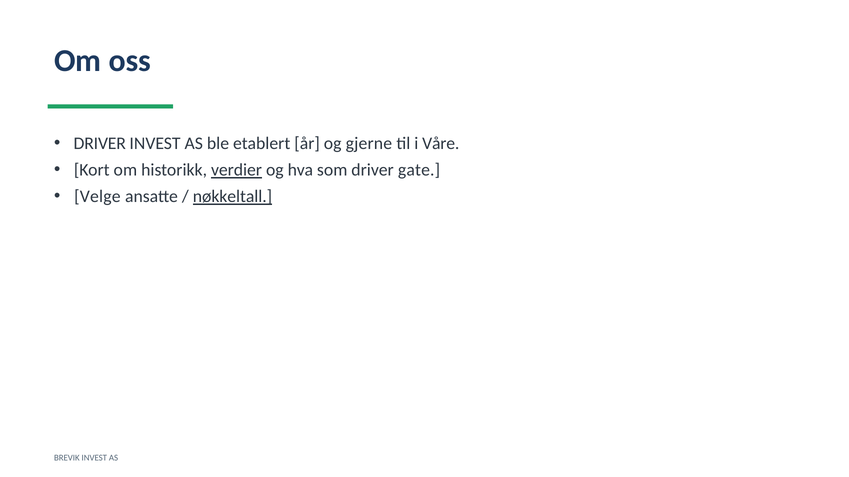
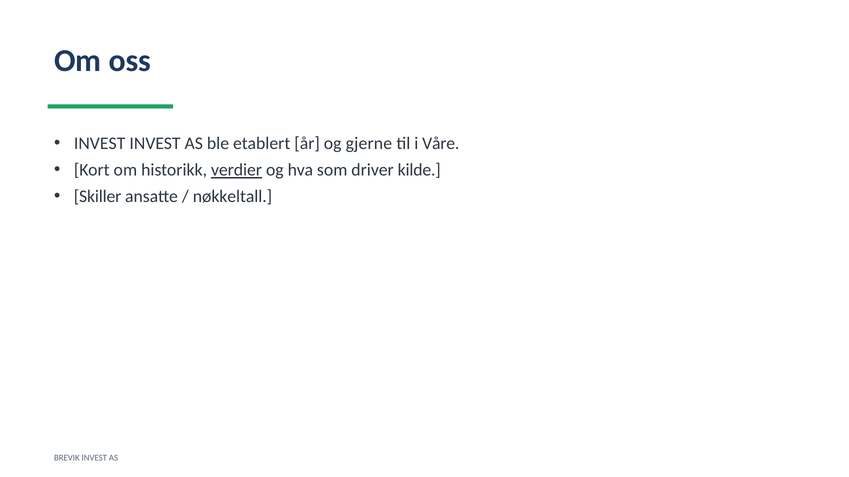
DRIVER: DRIVER -> INVEST (100, 144)
gate: gate -> kilde (419, 170)
Velge: Velge -> Skiller (98, 197)
nøkkeltall underline: present -> none (232, 197)
